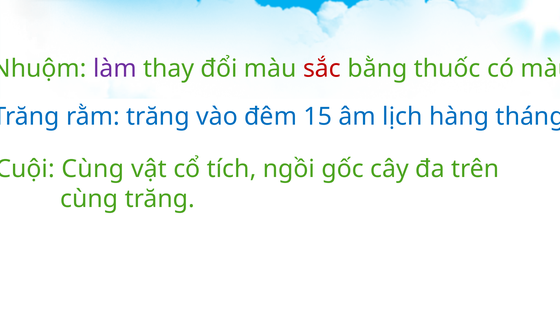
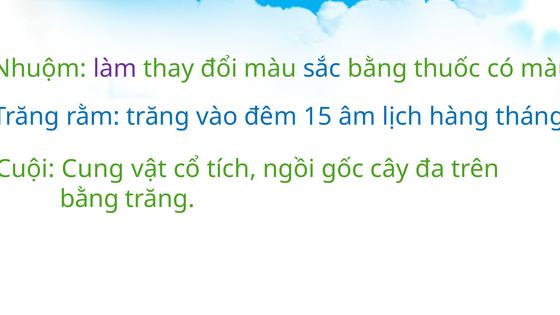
sắc colour: red -> blue (322, 69)
Cùng: Cùng -> Cung (93, 169)
cùng: cùng -> bằng (89, 199)
